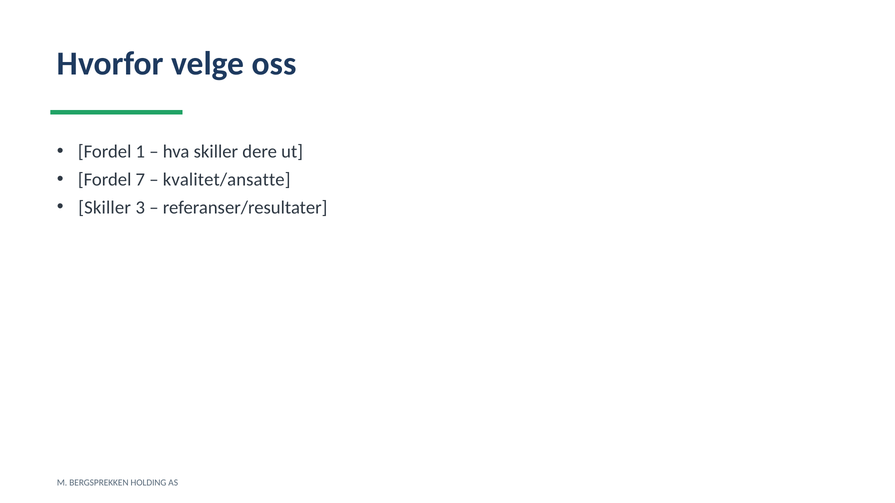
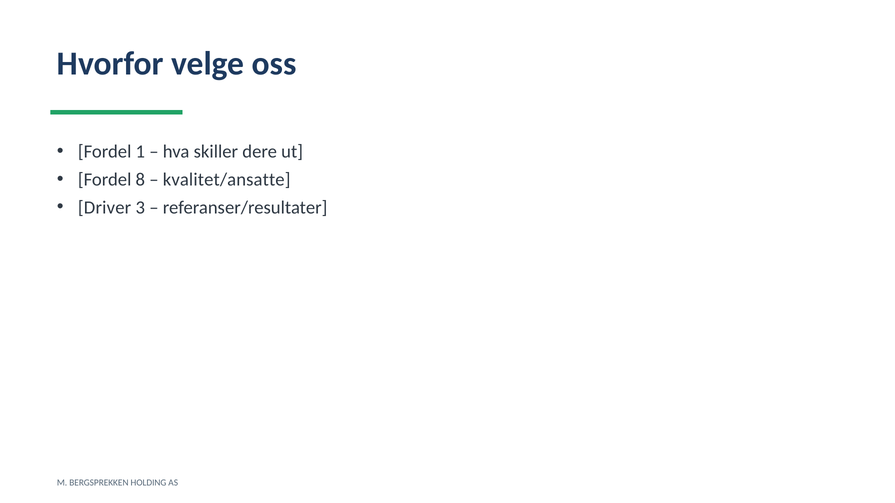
7: 7 -> 8 (140, 180)
Skiller: Skiller -> Driver (105, 208)
